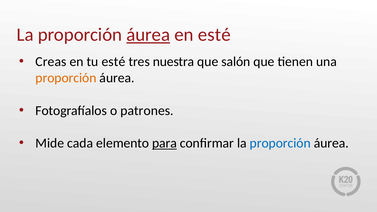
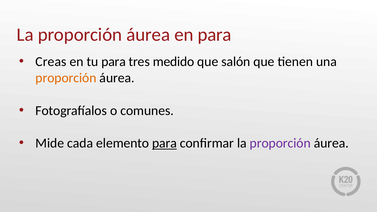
áurea underline: present -> none (148, 35)
en esté: esté -> para (215, 35)
tu esté: esté -> para (114, 62)
nuestra: nuestra -> medido (174, 62)
patrones: patrones -> comunes (147, 111)
proporción colour: blue -> purple (280, 143)
